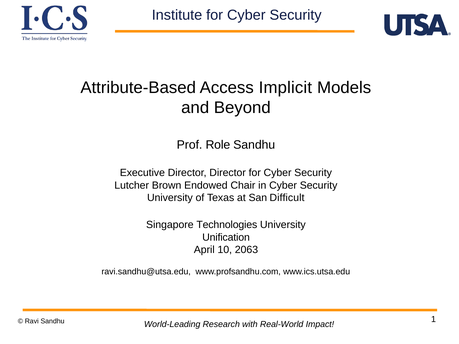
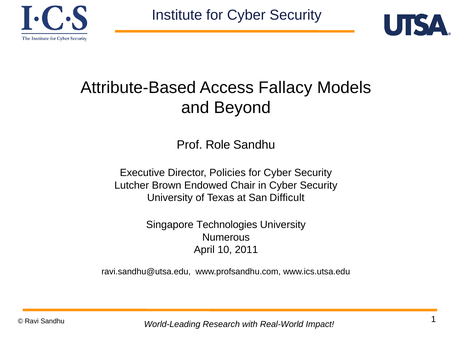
Implicit: Implicit -> Fallacy (285, 88)
Director Director: Director -> Policies (228, 173)
Unification: Unification -> Numerous (226, 237)
2063: 2063 -> 2011 (246, 250)
